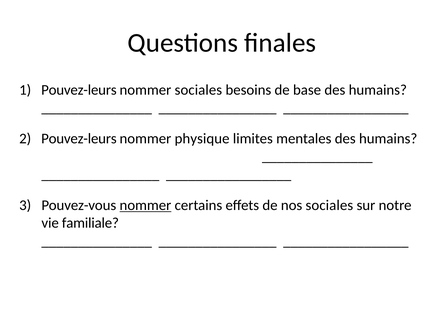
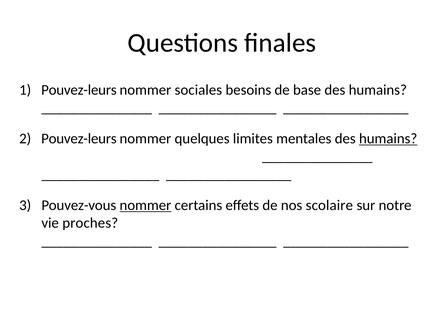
physique: physique -> quelques (202, 139)
humains underline: none -> present (388, 139)
nos sociales: sociales -> scolaire (329, 205)
familiale: familiale -> proches (90, 223)
